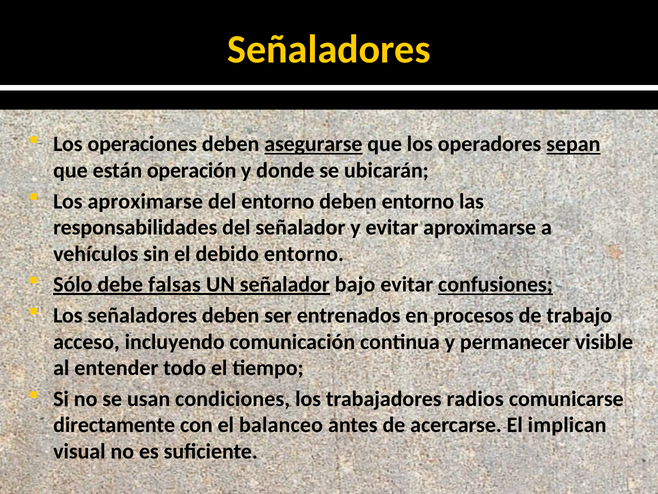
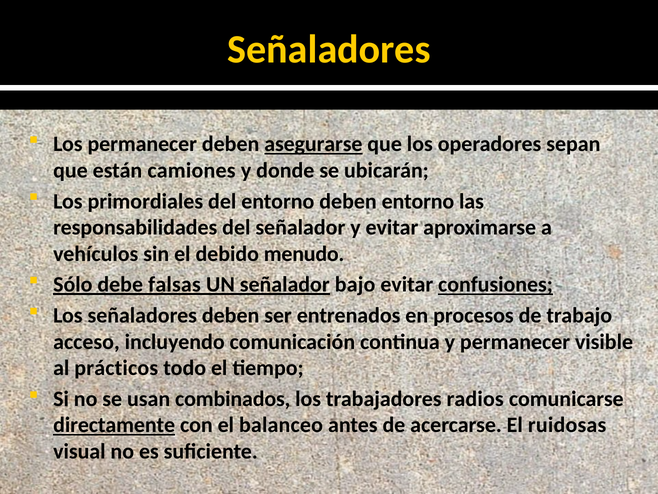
Los operaciones: operaciones -> permanecer (142, 144)
sepan underline: present -> none (573, 144)
operación: operación -> camiones (191, 170)
Los aproximarse: aproximarse -> primordiales (145, 201)
debido entorno: entorno -> menudo (304, 254)
entender: entender -> prácticos (116, 368)
condiciones: condiciones -> combinados (233, 398)
directamente underline: none -> present (114, 425)
implican: implican -> ruidosas (567, 425)
